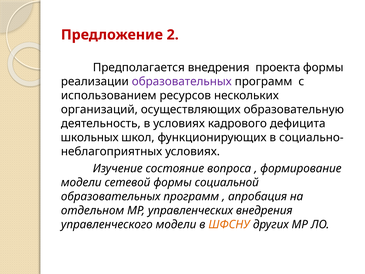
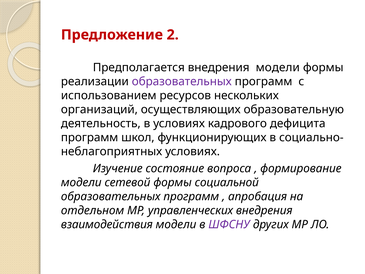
внедрения проекта: проекта -> модели (278, 67)
школьных: школьных -> программ (90, 137)
управленческого: управленческого -> взаимодействия (107, 224)
ШФСНУ colour: orange -> purple (229, 224)
